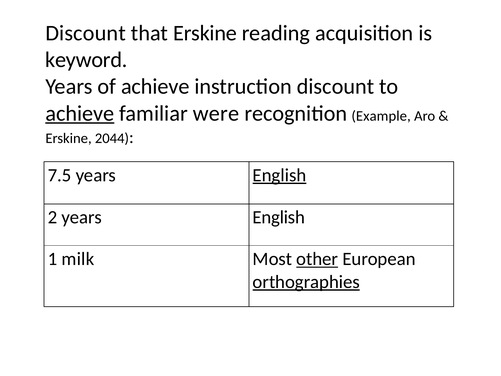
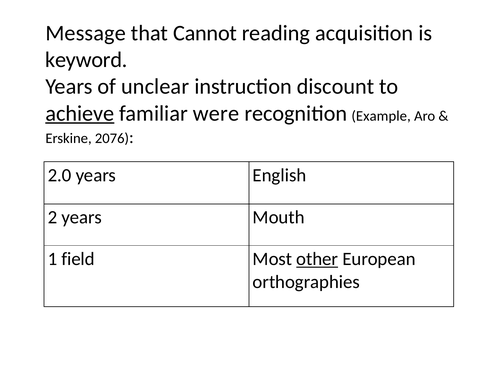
Discount: Discount -> Message (86, 33)
that Erskine: Erskine -> Cannot (205, 33)
of achieve: achieve -> unclear (155, 87)
2044: 2044 -> 2076 (112, 138)
7.5: 7.5 -> 2.0 (60, 175)
English underline: present -> none (279, 175)
2 years English: English -> Mouth (279, 217)
milk: milk -> field (78, 259)
orthographies underline: present -> none (306, 282)
